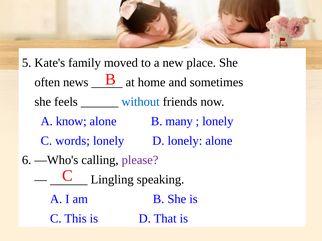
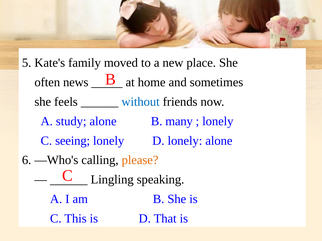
know: know -> study (71, 121)
words: words -> seeing (73, 141)
please colour: purple -> orange (140, 160)
